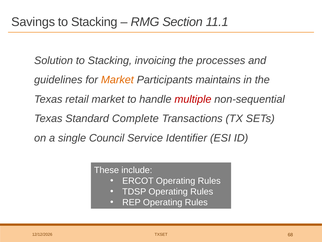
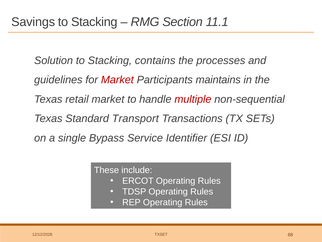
invoicing: invoicing -> contains (155, 60)
Market colour: orange -> red (117, 80)
Complete: Complete -> Transport (135, 118)
Council: Council -> Bypass (107, 138)
